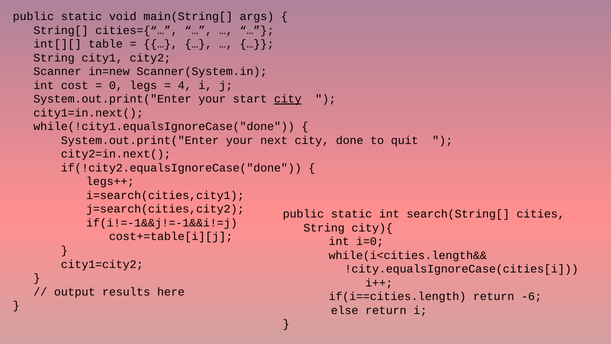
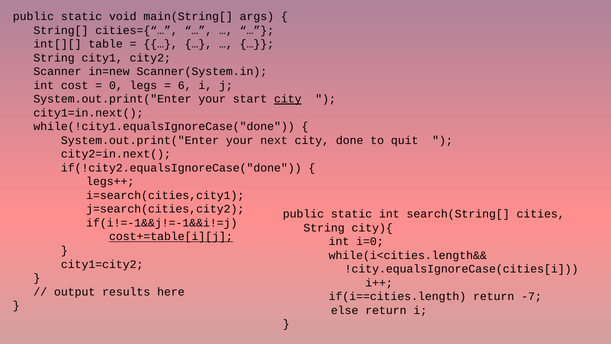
4: 4 -> 6 (185, 85)
cost+=table[i][j underline: none -> present (171, 236)
-6: -6 -> -7 (531, 296)
